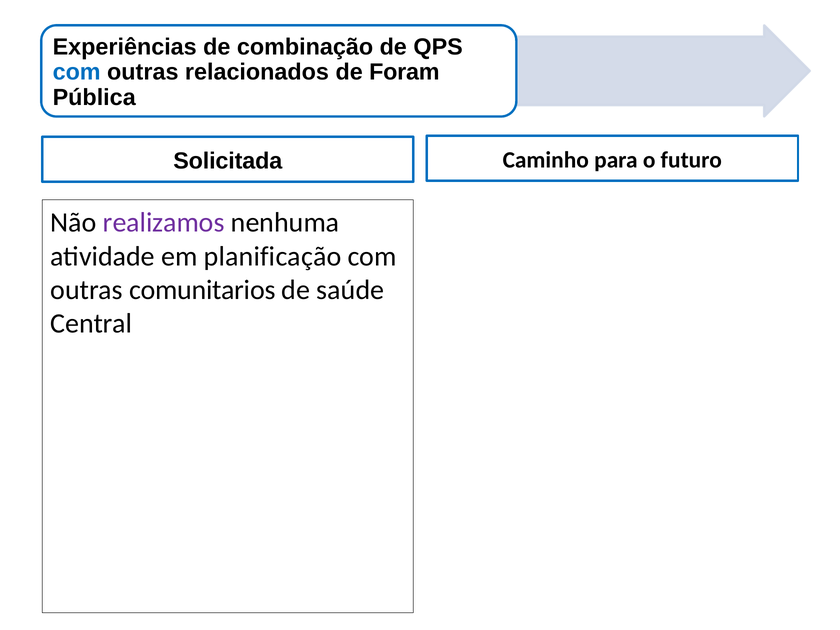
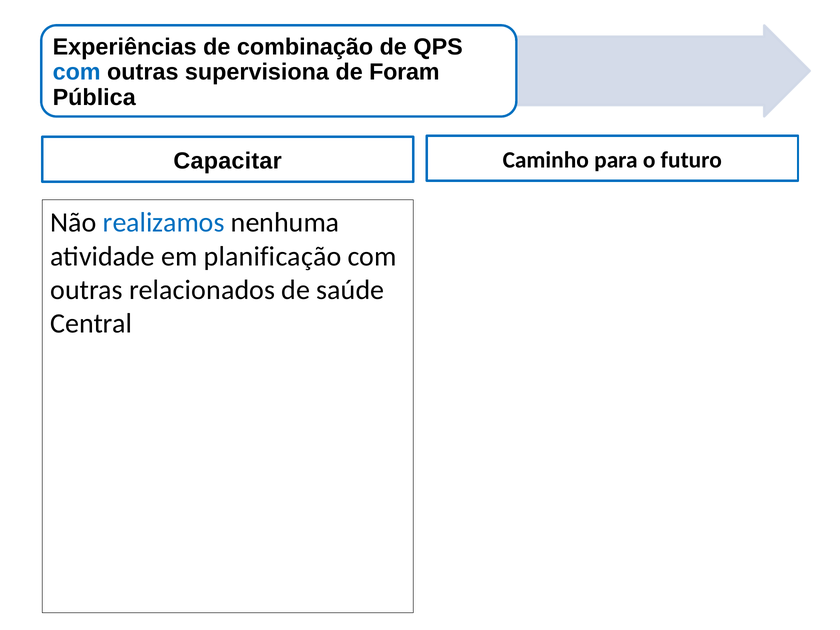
relacionados: relacionados -> supervisiona (257, 72)
Solicitada: Solicitada -> Capacitar (228, 161)
realizamos colour: purple -> blue (164, 223)
comunitarios: comunitarios -> relacionados (202, 290)
